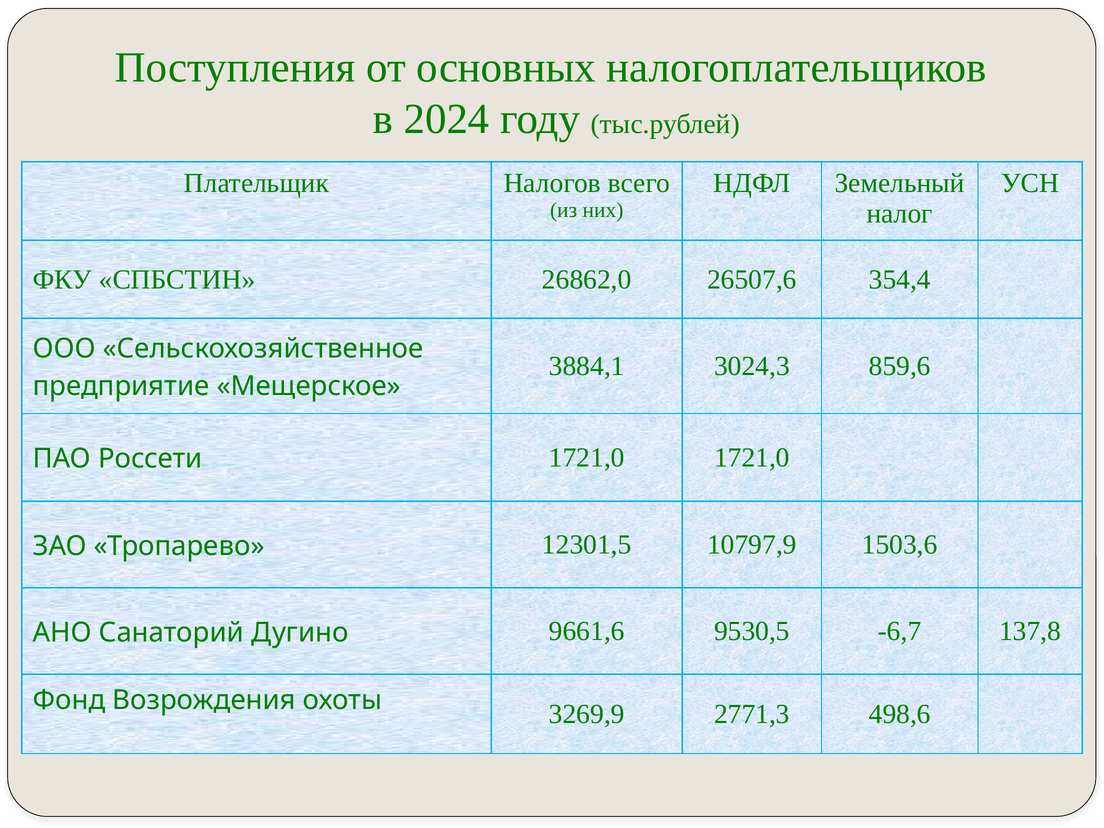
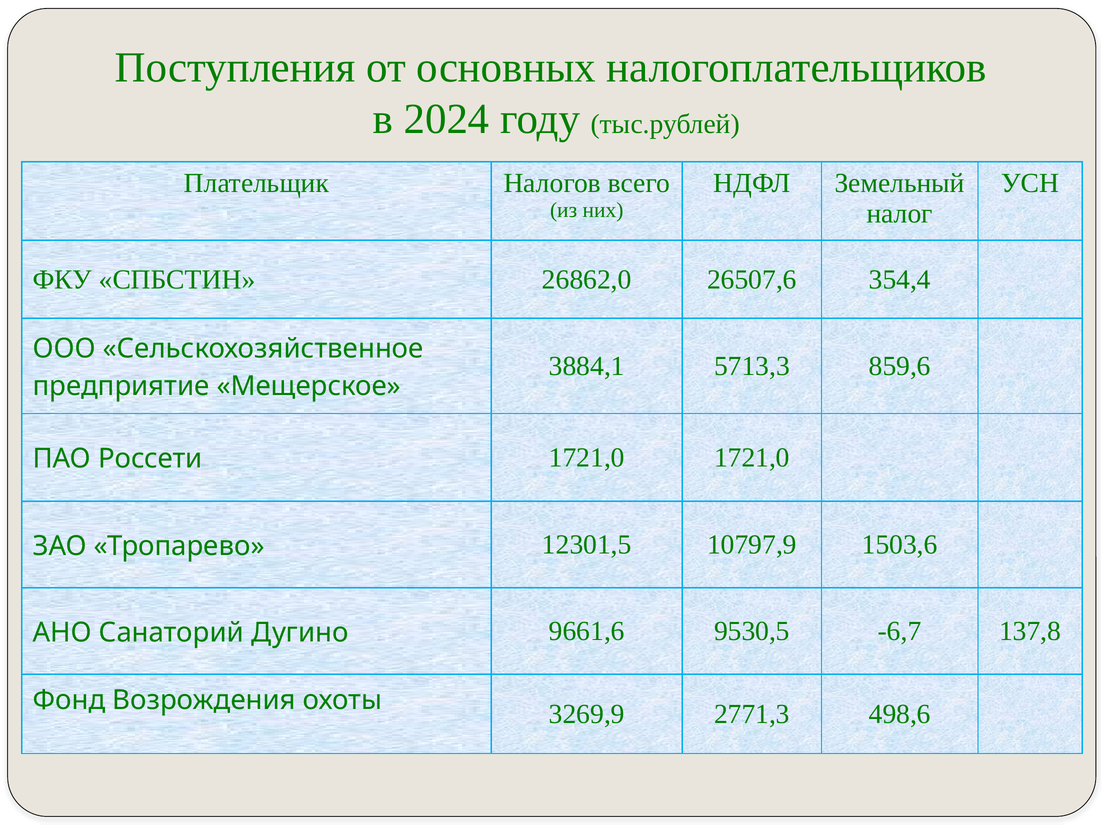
3024,3: 3024,3 -> 5713,3 (752, 366)
